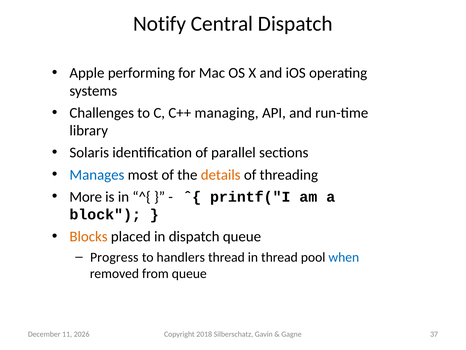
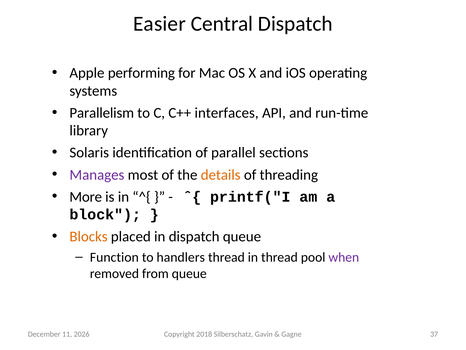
Notify: Notify -> Easier (159, 24)
Challenges: Challenges -> Parallelism (102, 113)
managing: managing -> interfaces (227, 113)
Manages colour: blue -> purple (97, 174)
Progress: Progress -> Function (114, 257)
when colour: blue -> purple (344, 257)
